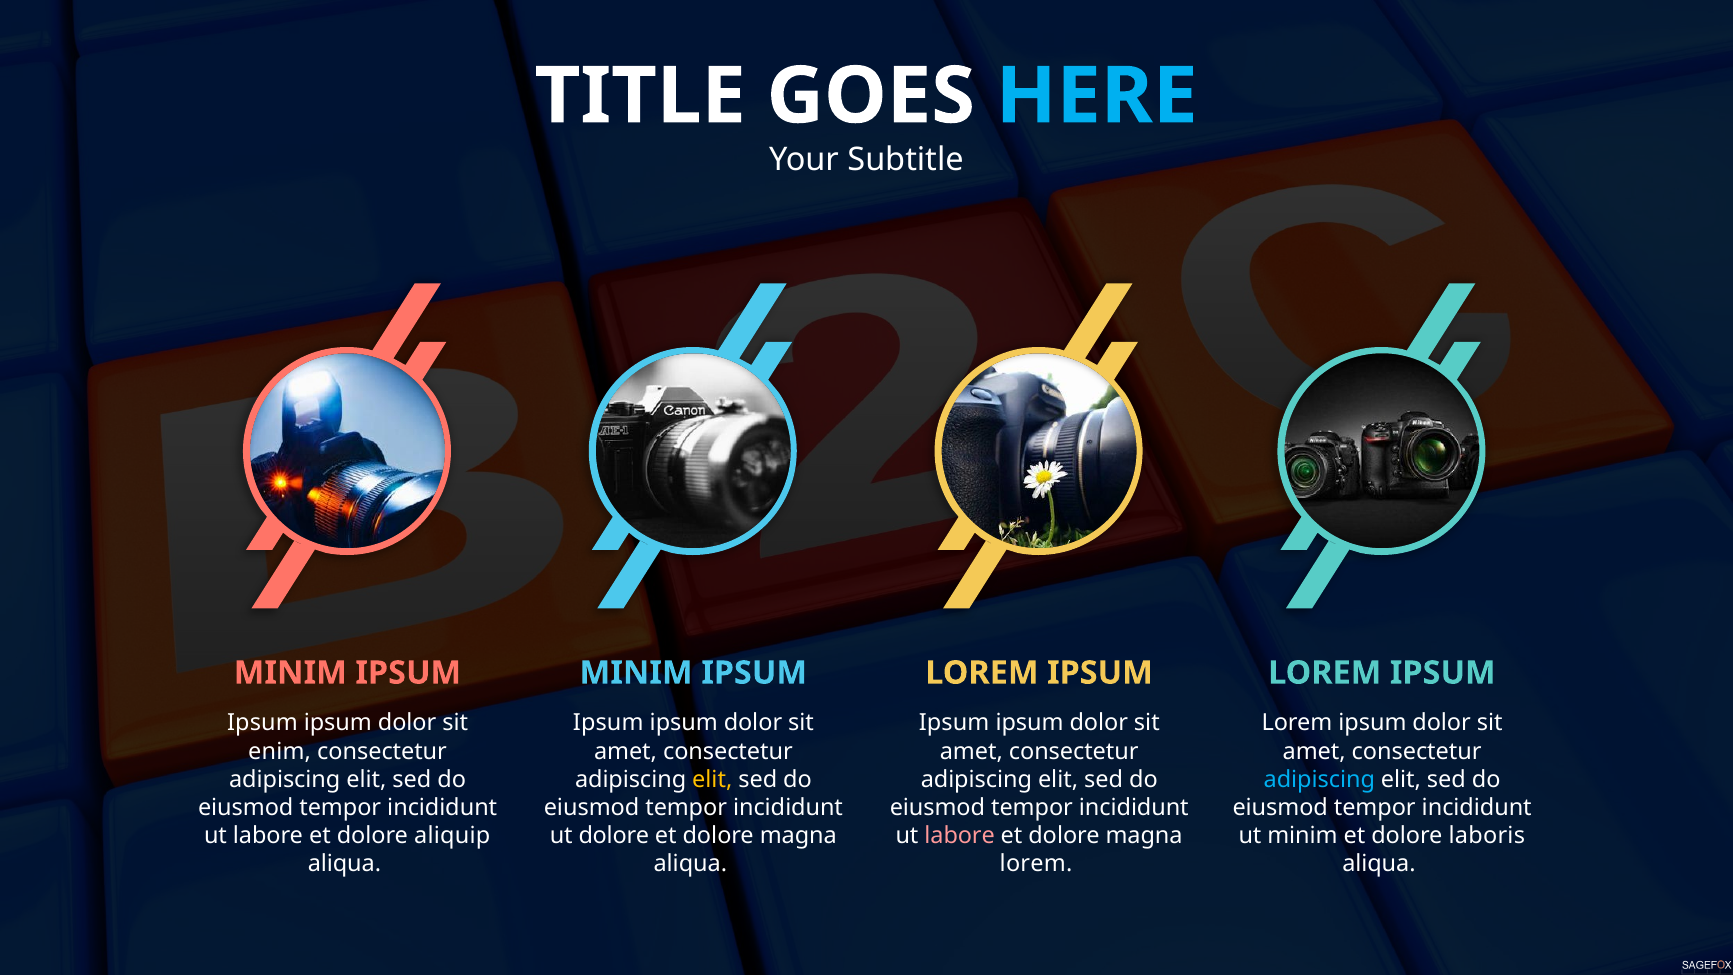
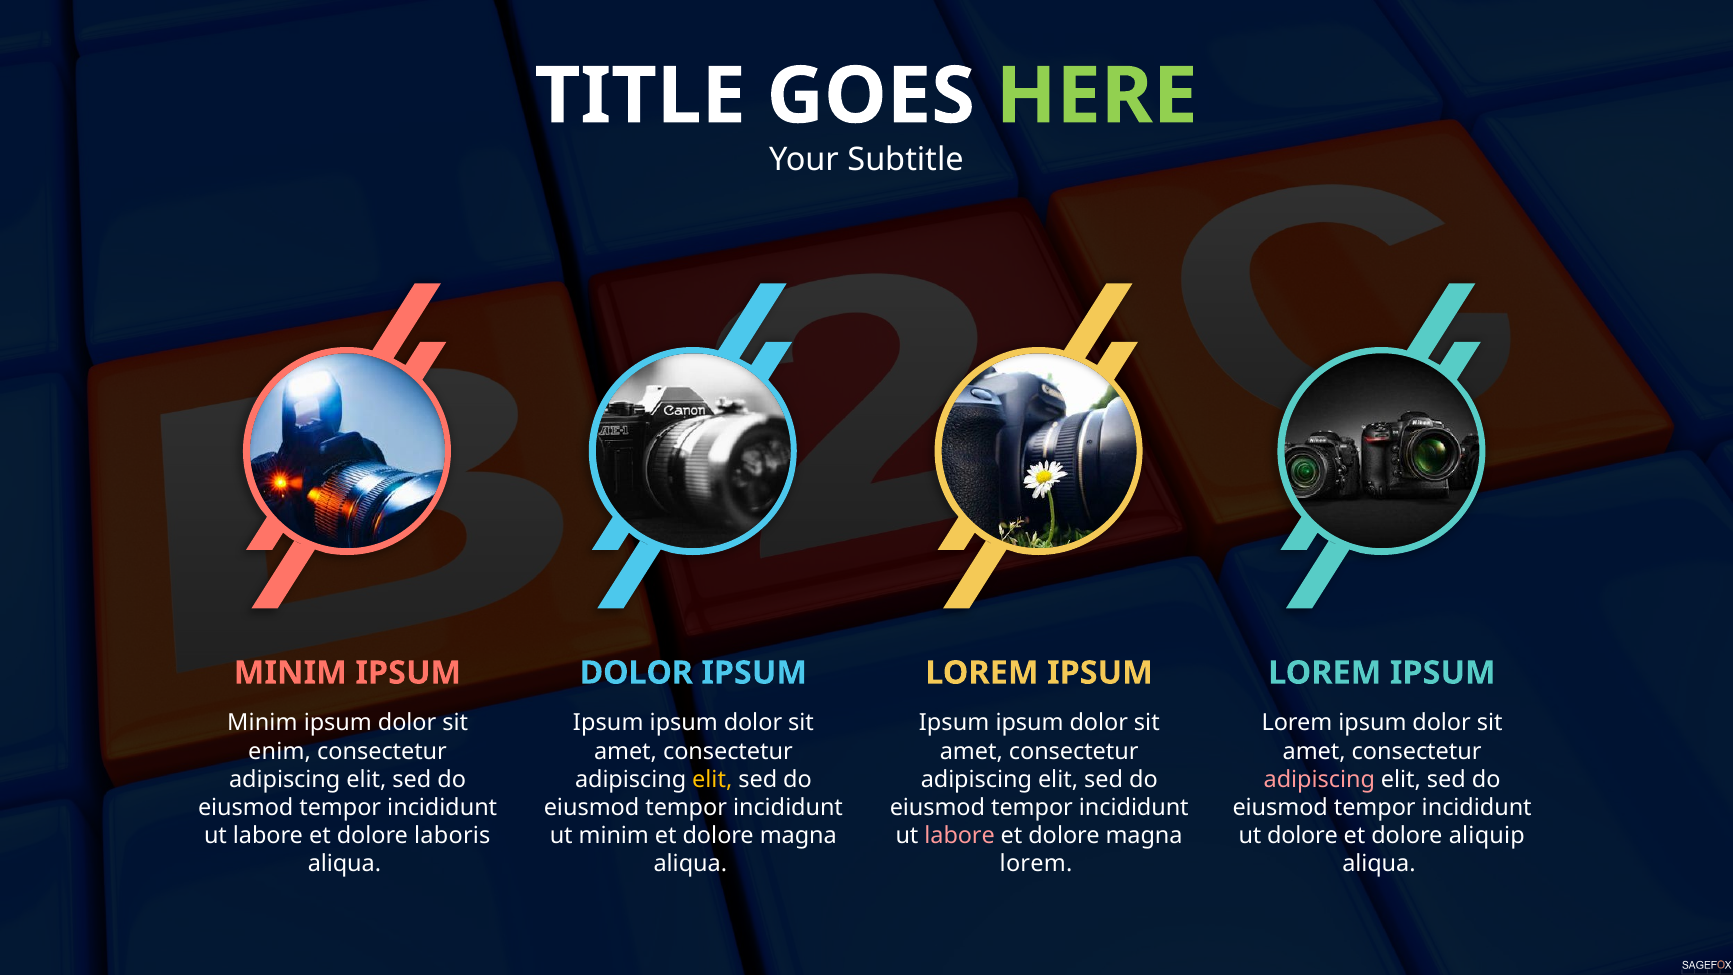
HERE colour: light blue -> light green (1097, 96)
MINIM: MINIM -> DOLOR (636, 673)
Ipsum: Ipsum -> Minim (262, 723)
adipiscing colour: light blue -> pink (1319, 779)
aliquip: aliquip -> laboris (452, 836)
ut dolore: dolore -> minim (614, 836)
ut minim: minim -> dolore (1303, 836)
laboris: laboris -> aliquip (1487, 836)
